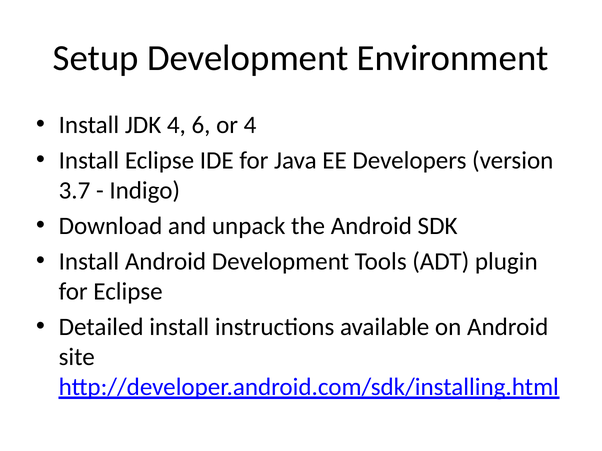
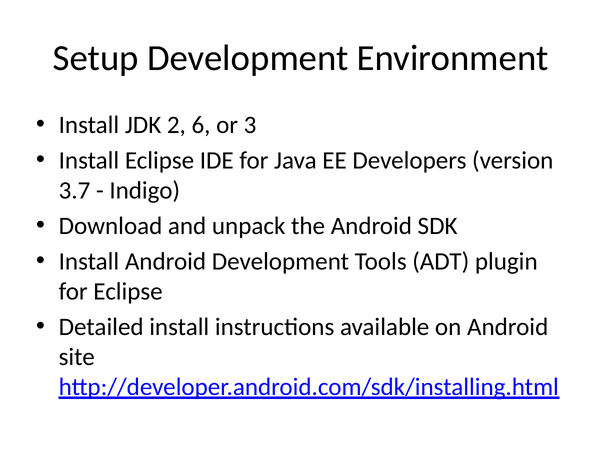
JDK 4: 4 -> 2 (176, 125)
or 4: 4 -> 3 (250, 125)
